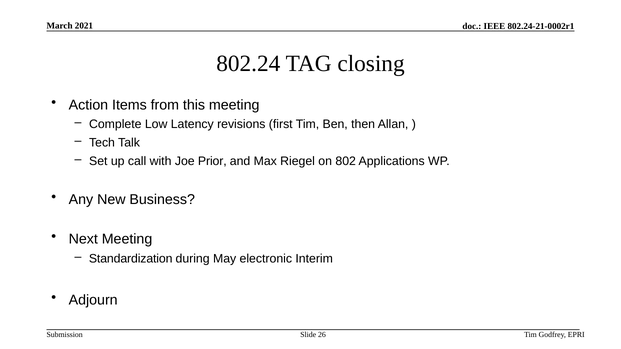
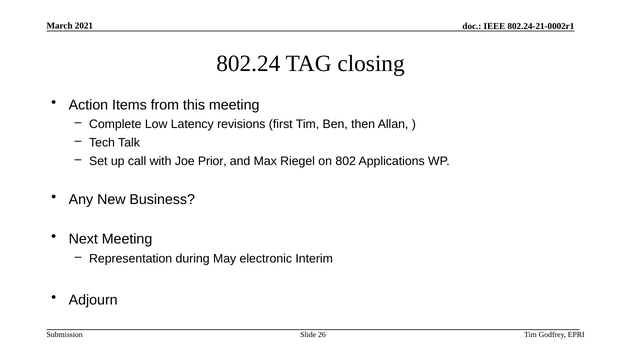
Standardization: Standardization -> Representation (131, 259)
